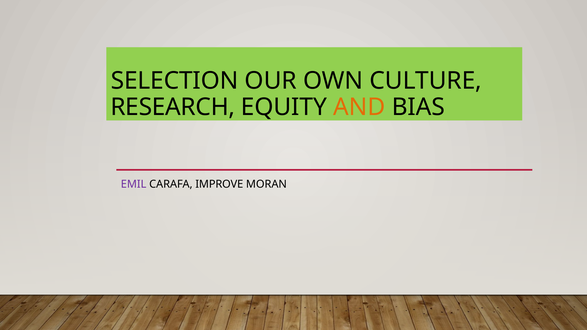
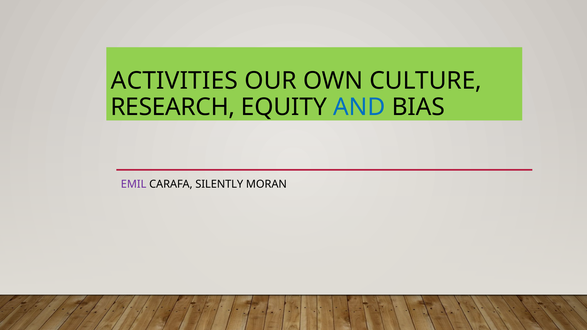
SELECTION: SELECTION -> ACTIVITIES (174, 81)
AND colour: orange -> blue (359, 107)
IMPROVE: IMPROVE -> SILENTLY (219, 184)
